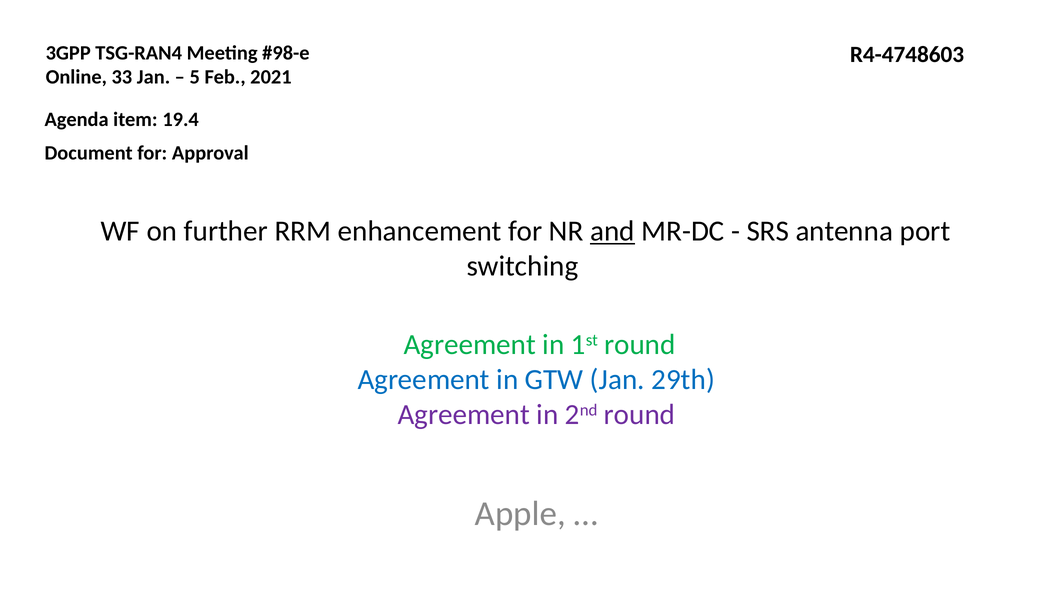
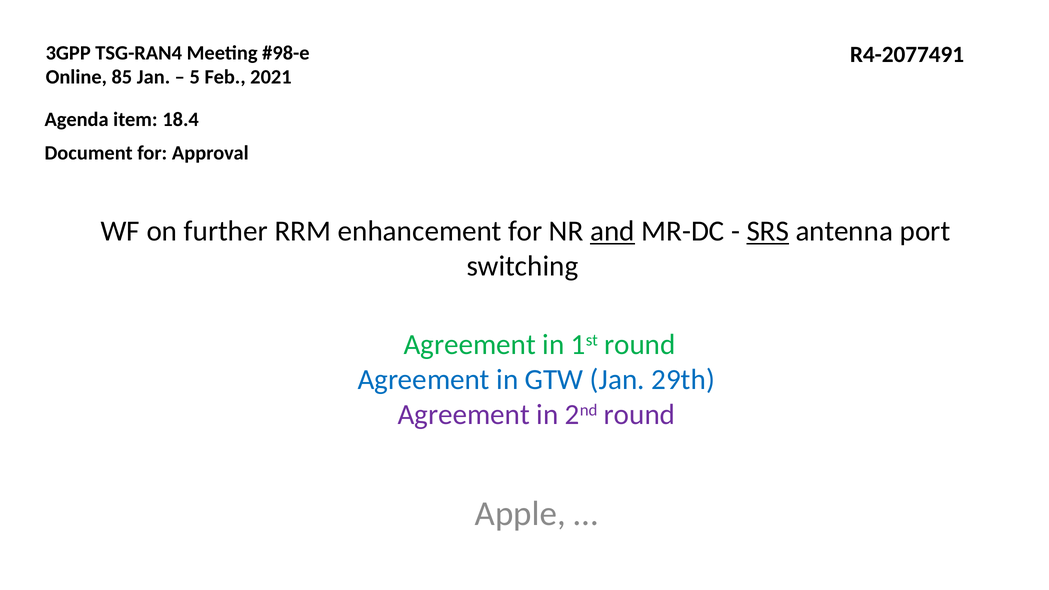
R4-4748603: R4-4748603 -> R4-2077491 (907, 54)
33: 33 -> 85 (122, 77)
19.4: 19.4 -> 18.4 (181, 120)
SRS underline: none -> present (768, 231)
